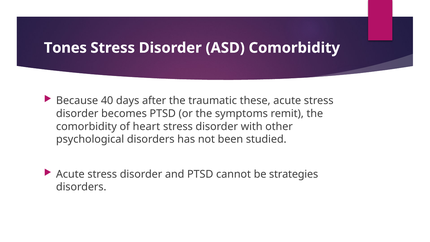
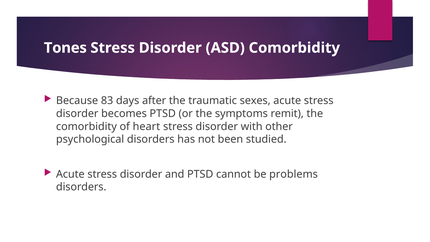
40: 40 -> 83 (107, 101)
these: these -> sexes (255, 101)
strategies: strategies -> problems (294, 174)
